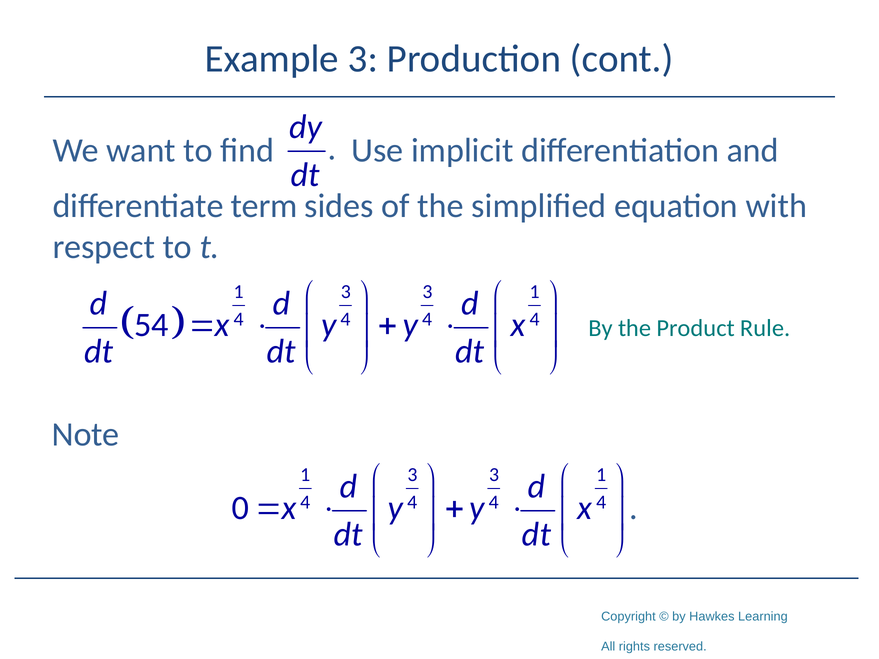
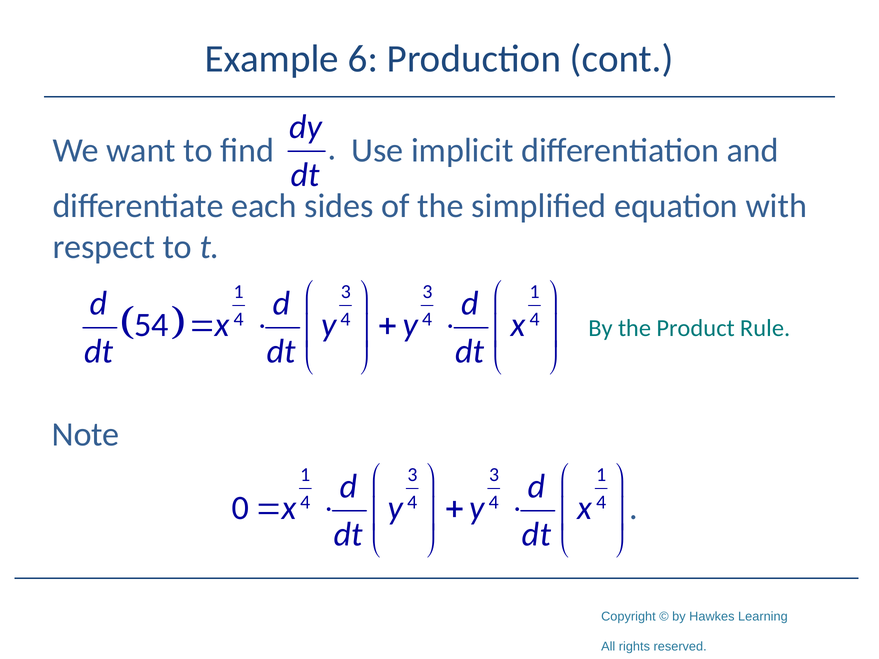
Example 3: 3 -> 6 (363, 59)
term: term -> each (264, 206)
